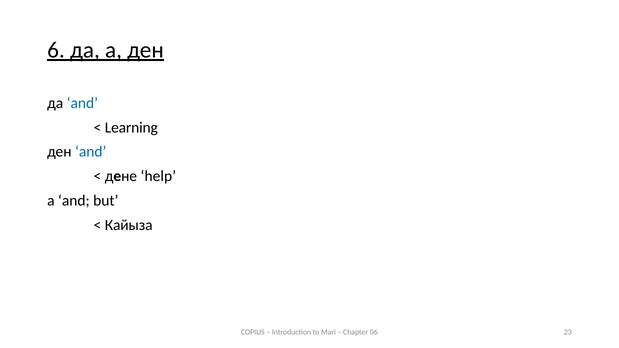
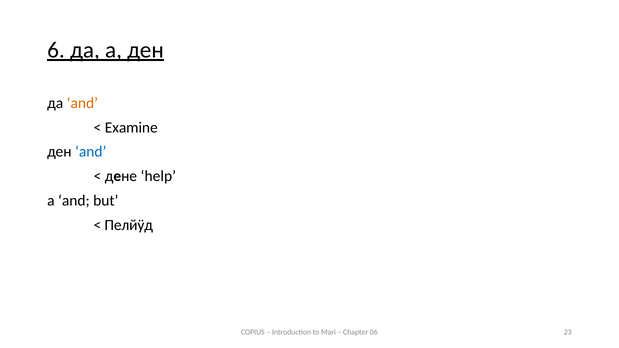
and colour: blue -> orange (82, 103)
Learning: Learning -> Examine (131, 128)
Кайыза: Кайыза -> Пелйӱд (129, 225)
